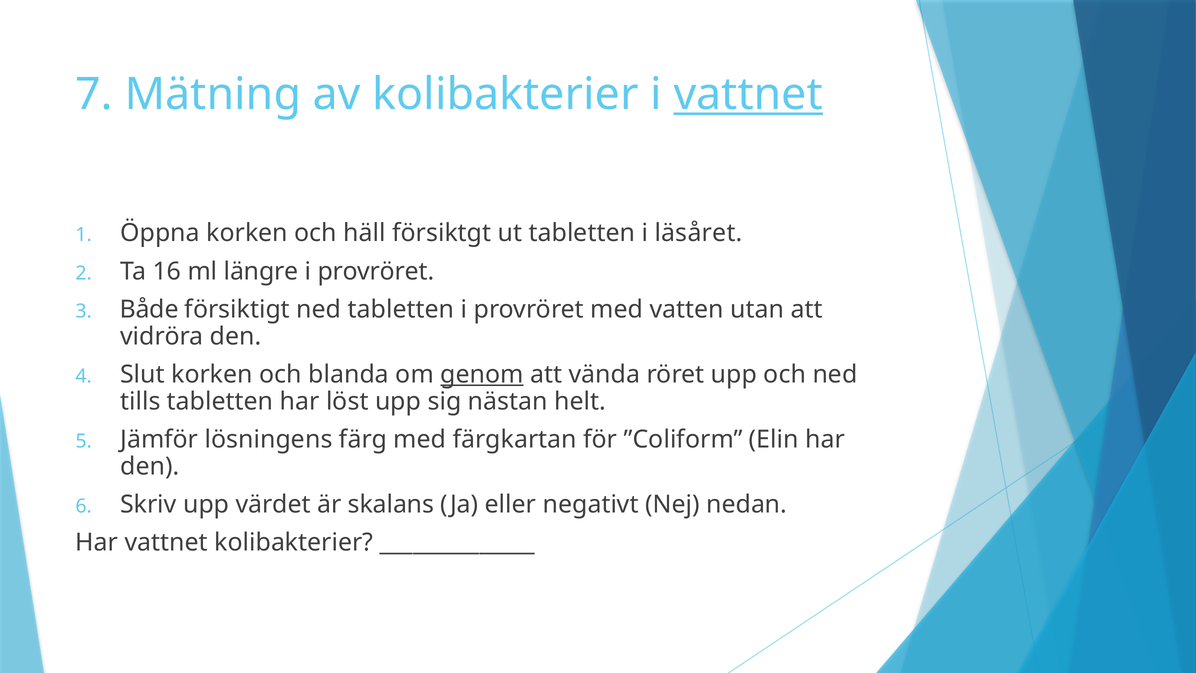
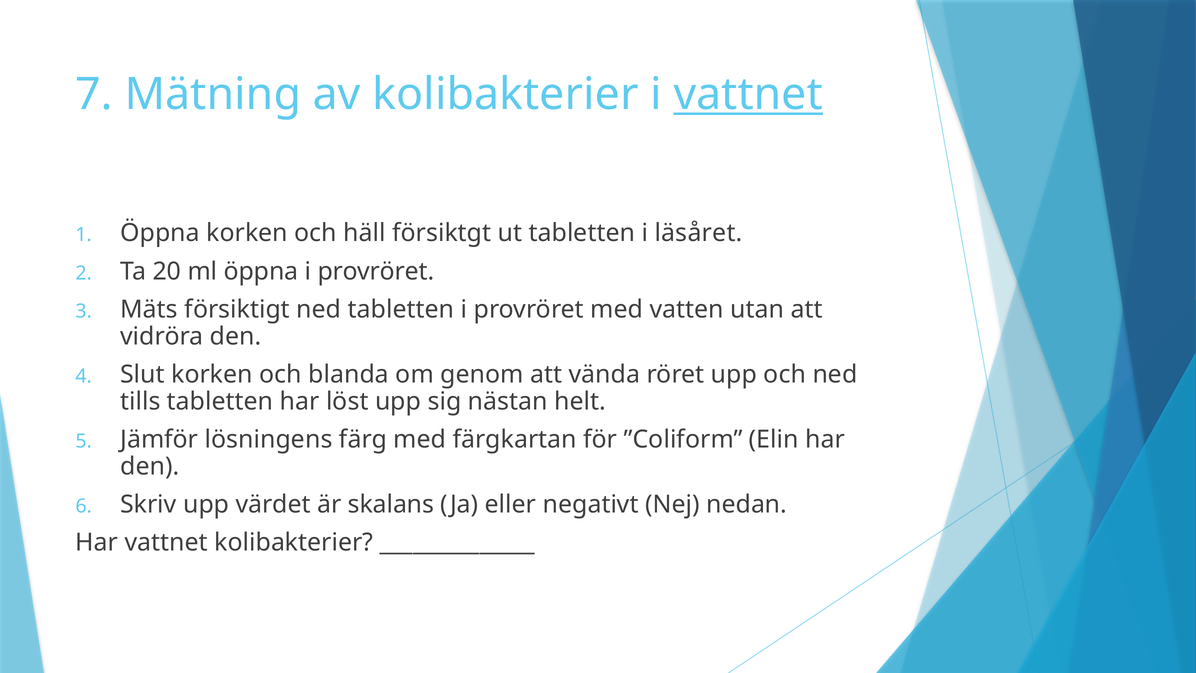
16: 16 -> 20 (167, 271)
ml längre: längre -> öppna (261, 271)
Både: Både -> Mäts (149, 309)
genom underline: present -> none (482, 374)
